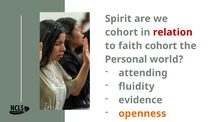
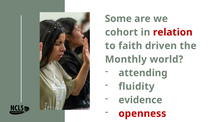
Spirit: Spirit -> Some (118, 19)
faith cohort: cohort -> driven (161, 46)
Personal: Personal -> Monthly (126, 59)
openness colour: orange -> red (142, 113)
